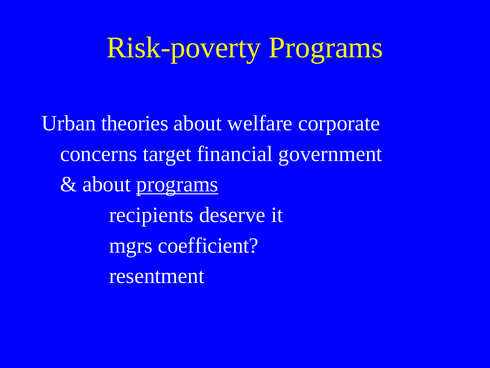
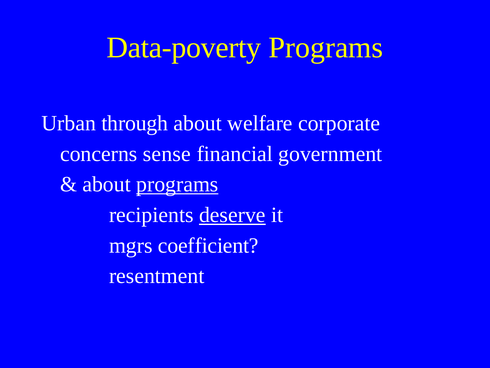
Risk-poverty: Risk-poverty -> Data-poverty (184, 47)
theories: theories -> through (135, 123)
target: target -> sense (167, 154)
deserve underline: none -> present (232, 215)
